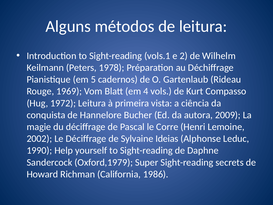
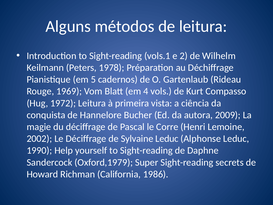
Sylvaine Ideias: Ideias -> Leduc (167, 139)
